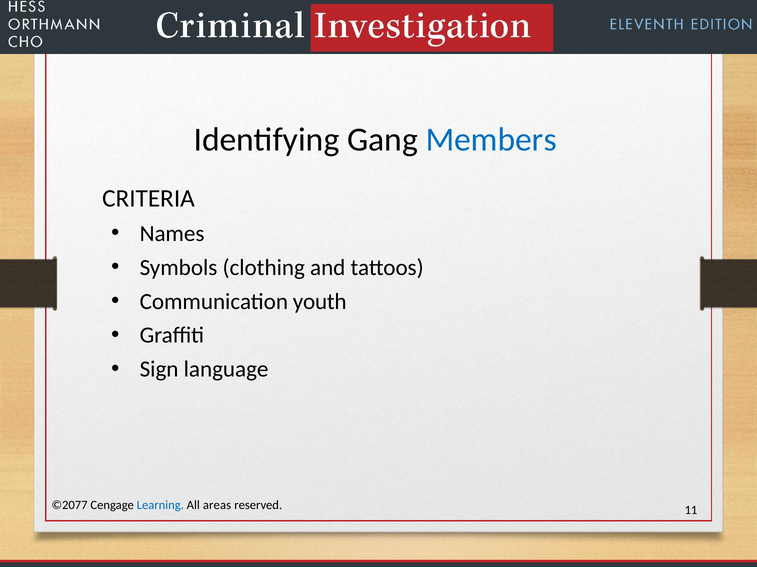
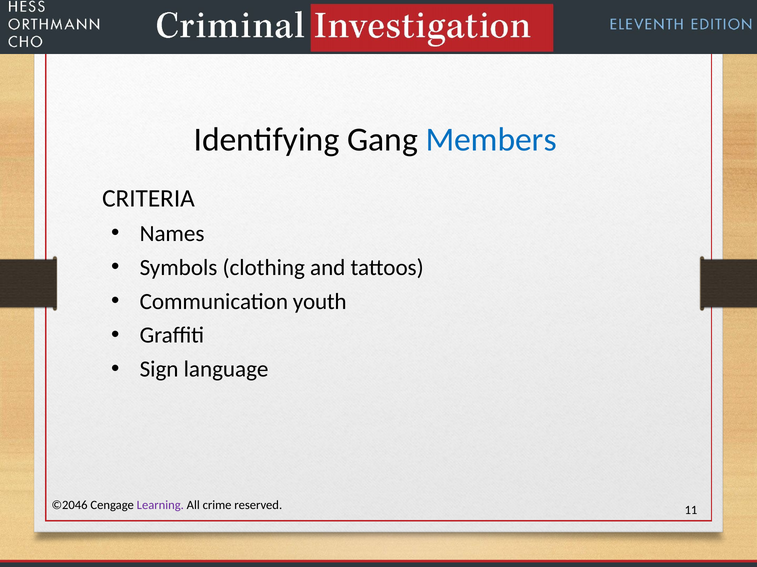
©2077: ©2077 -> ©2046 (70, 506)
Learning colour: blue -> purple (160, 506)
areas: areas -> crime (217, 506)
